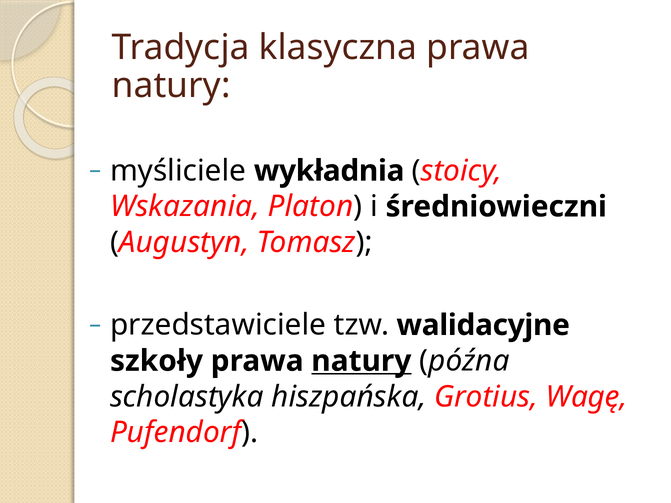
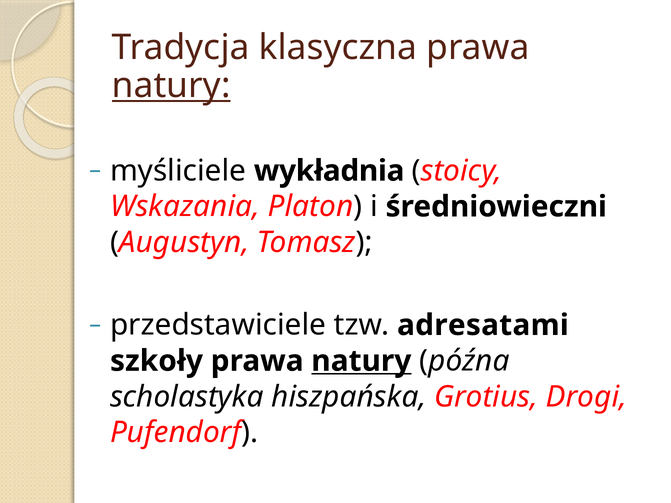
natury underline: none -> present (171, 86)
walidacyjne: walidacyjne -> adresatami (483, 325)
Wagę: Wagę -> Drogi (586, 397)
